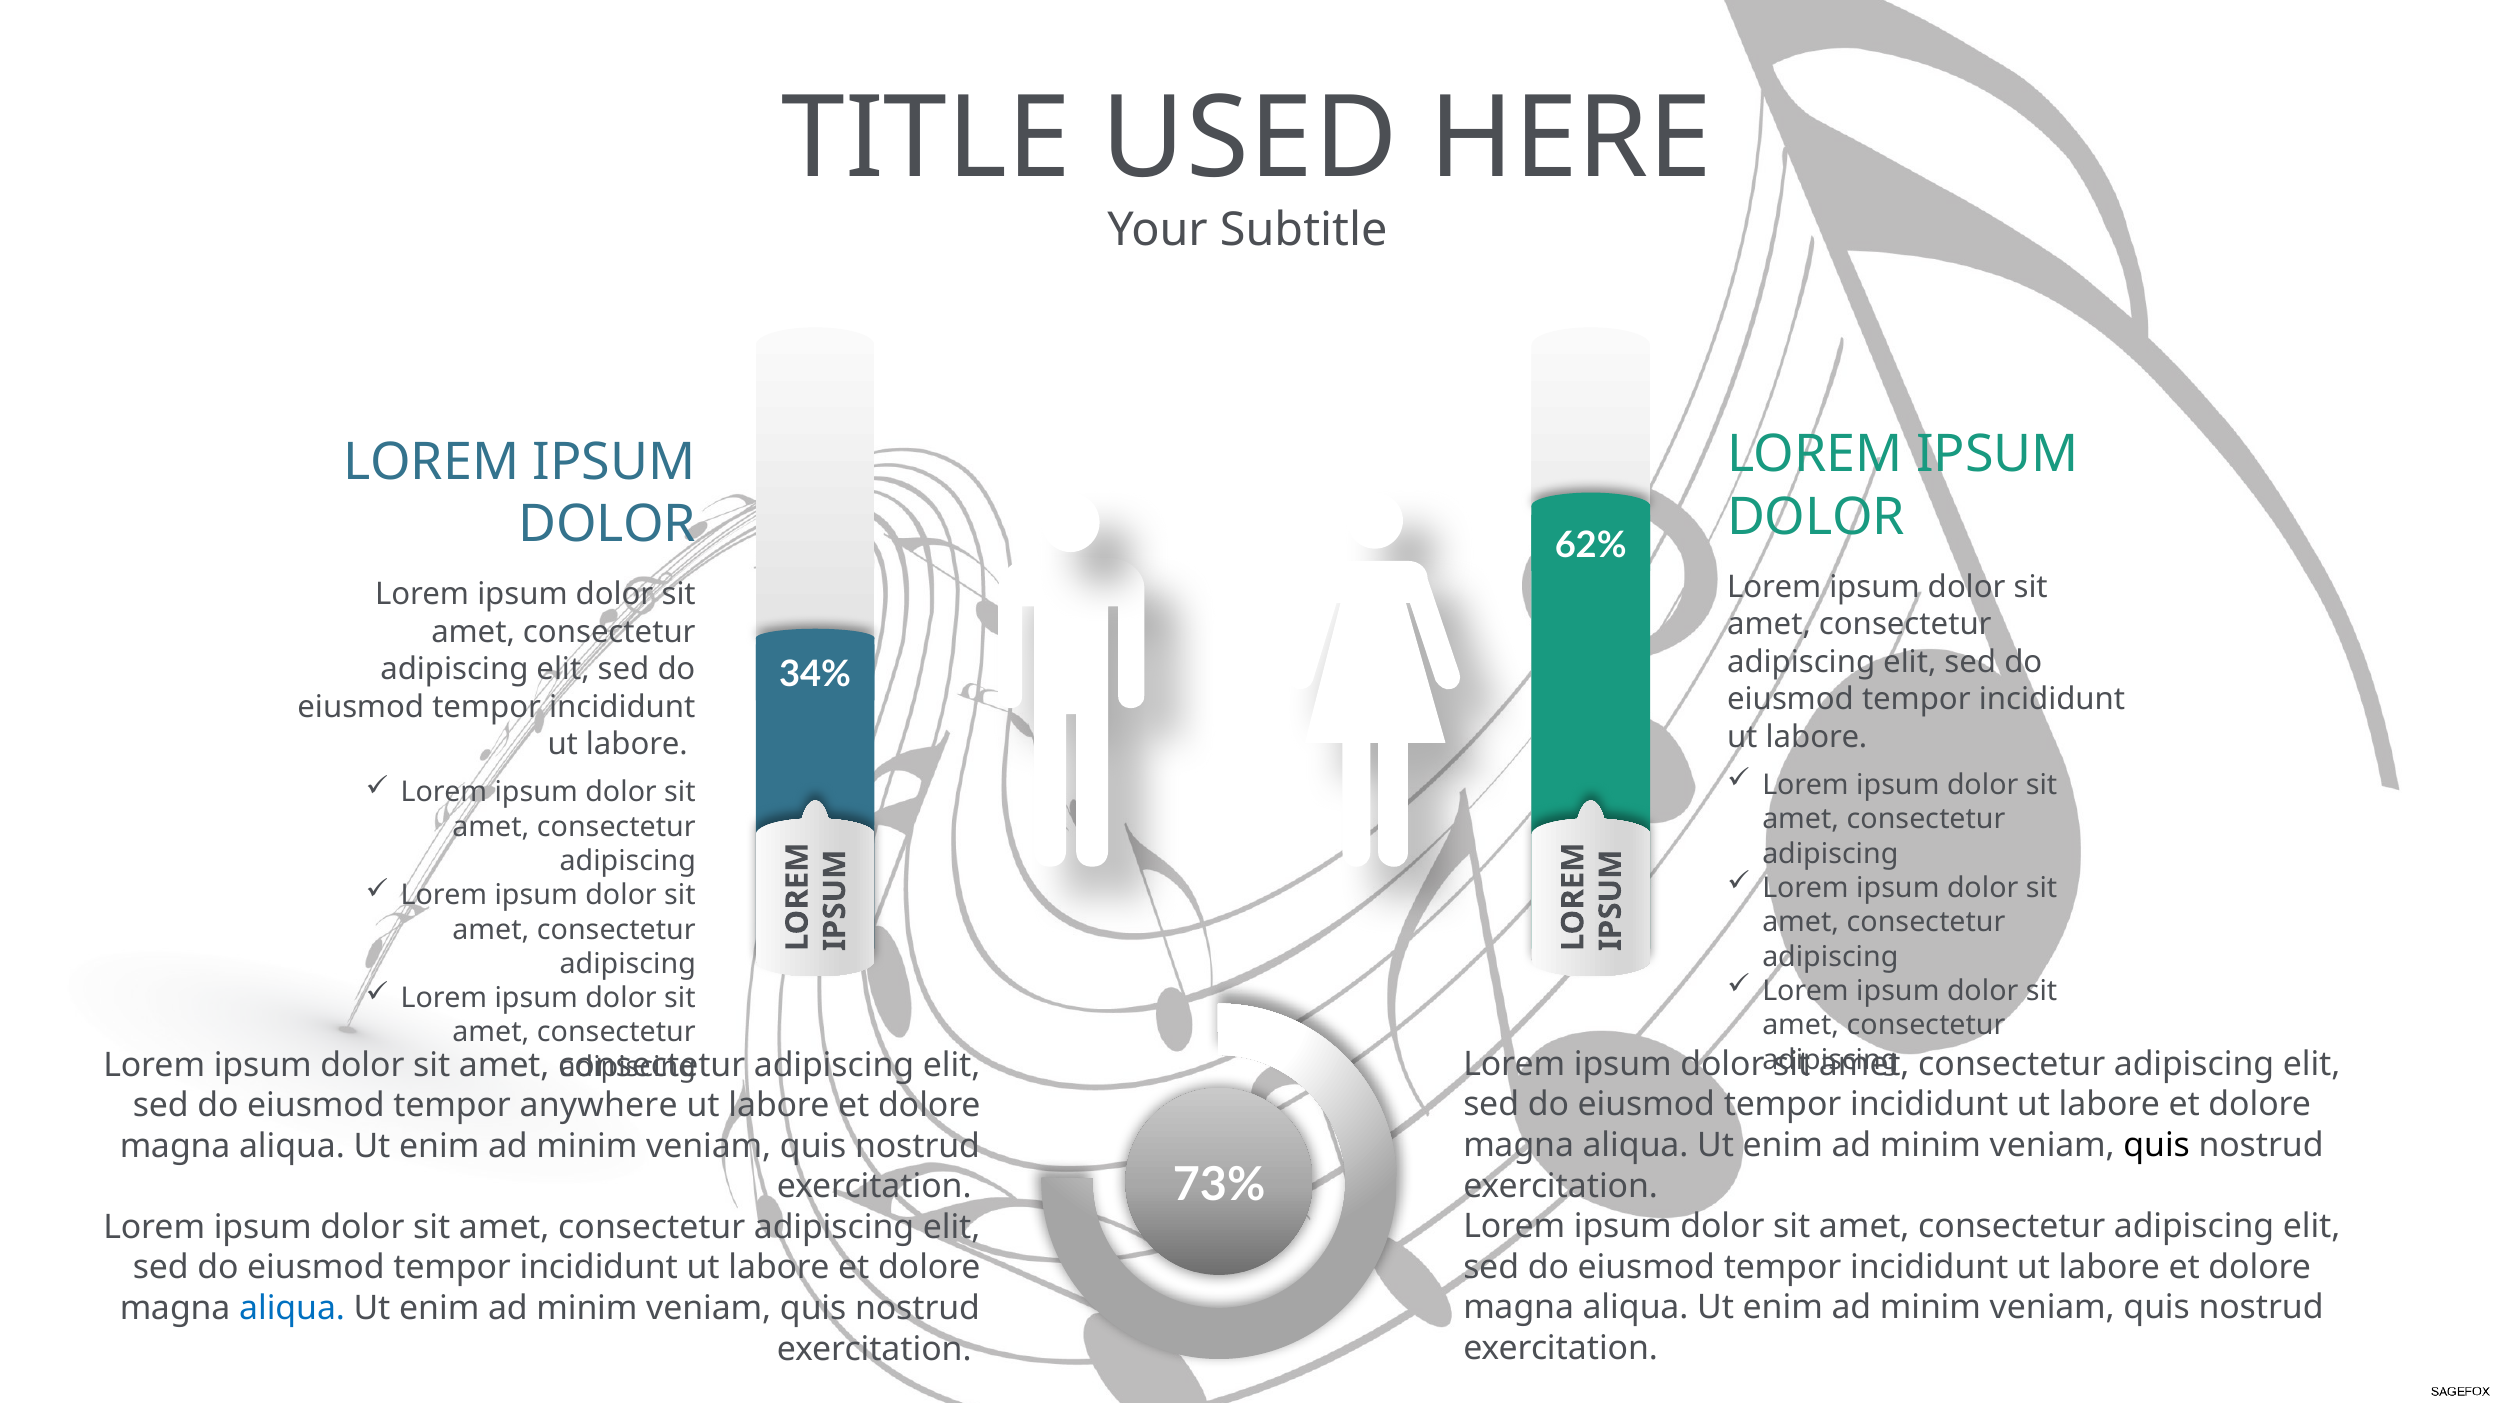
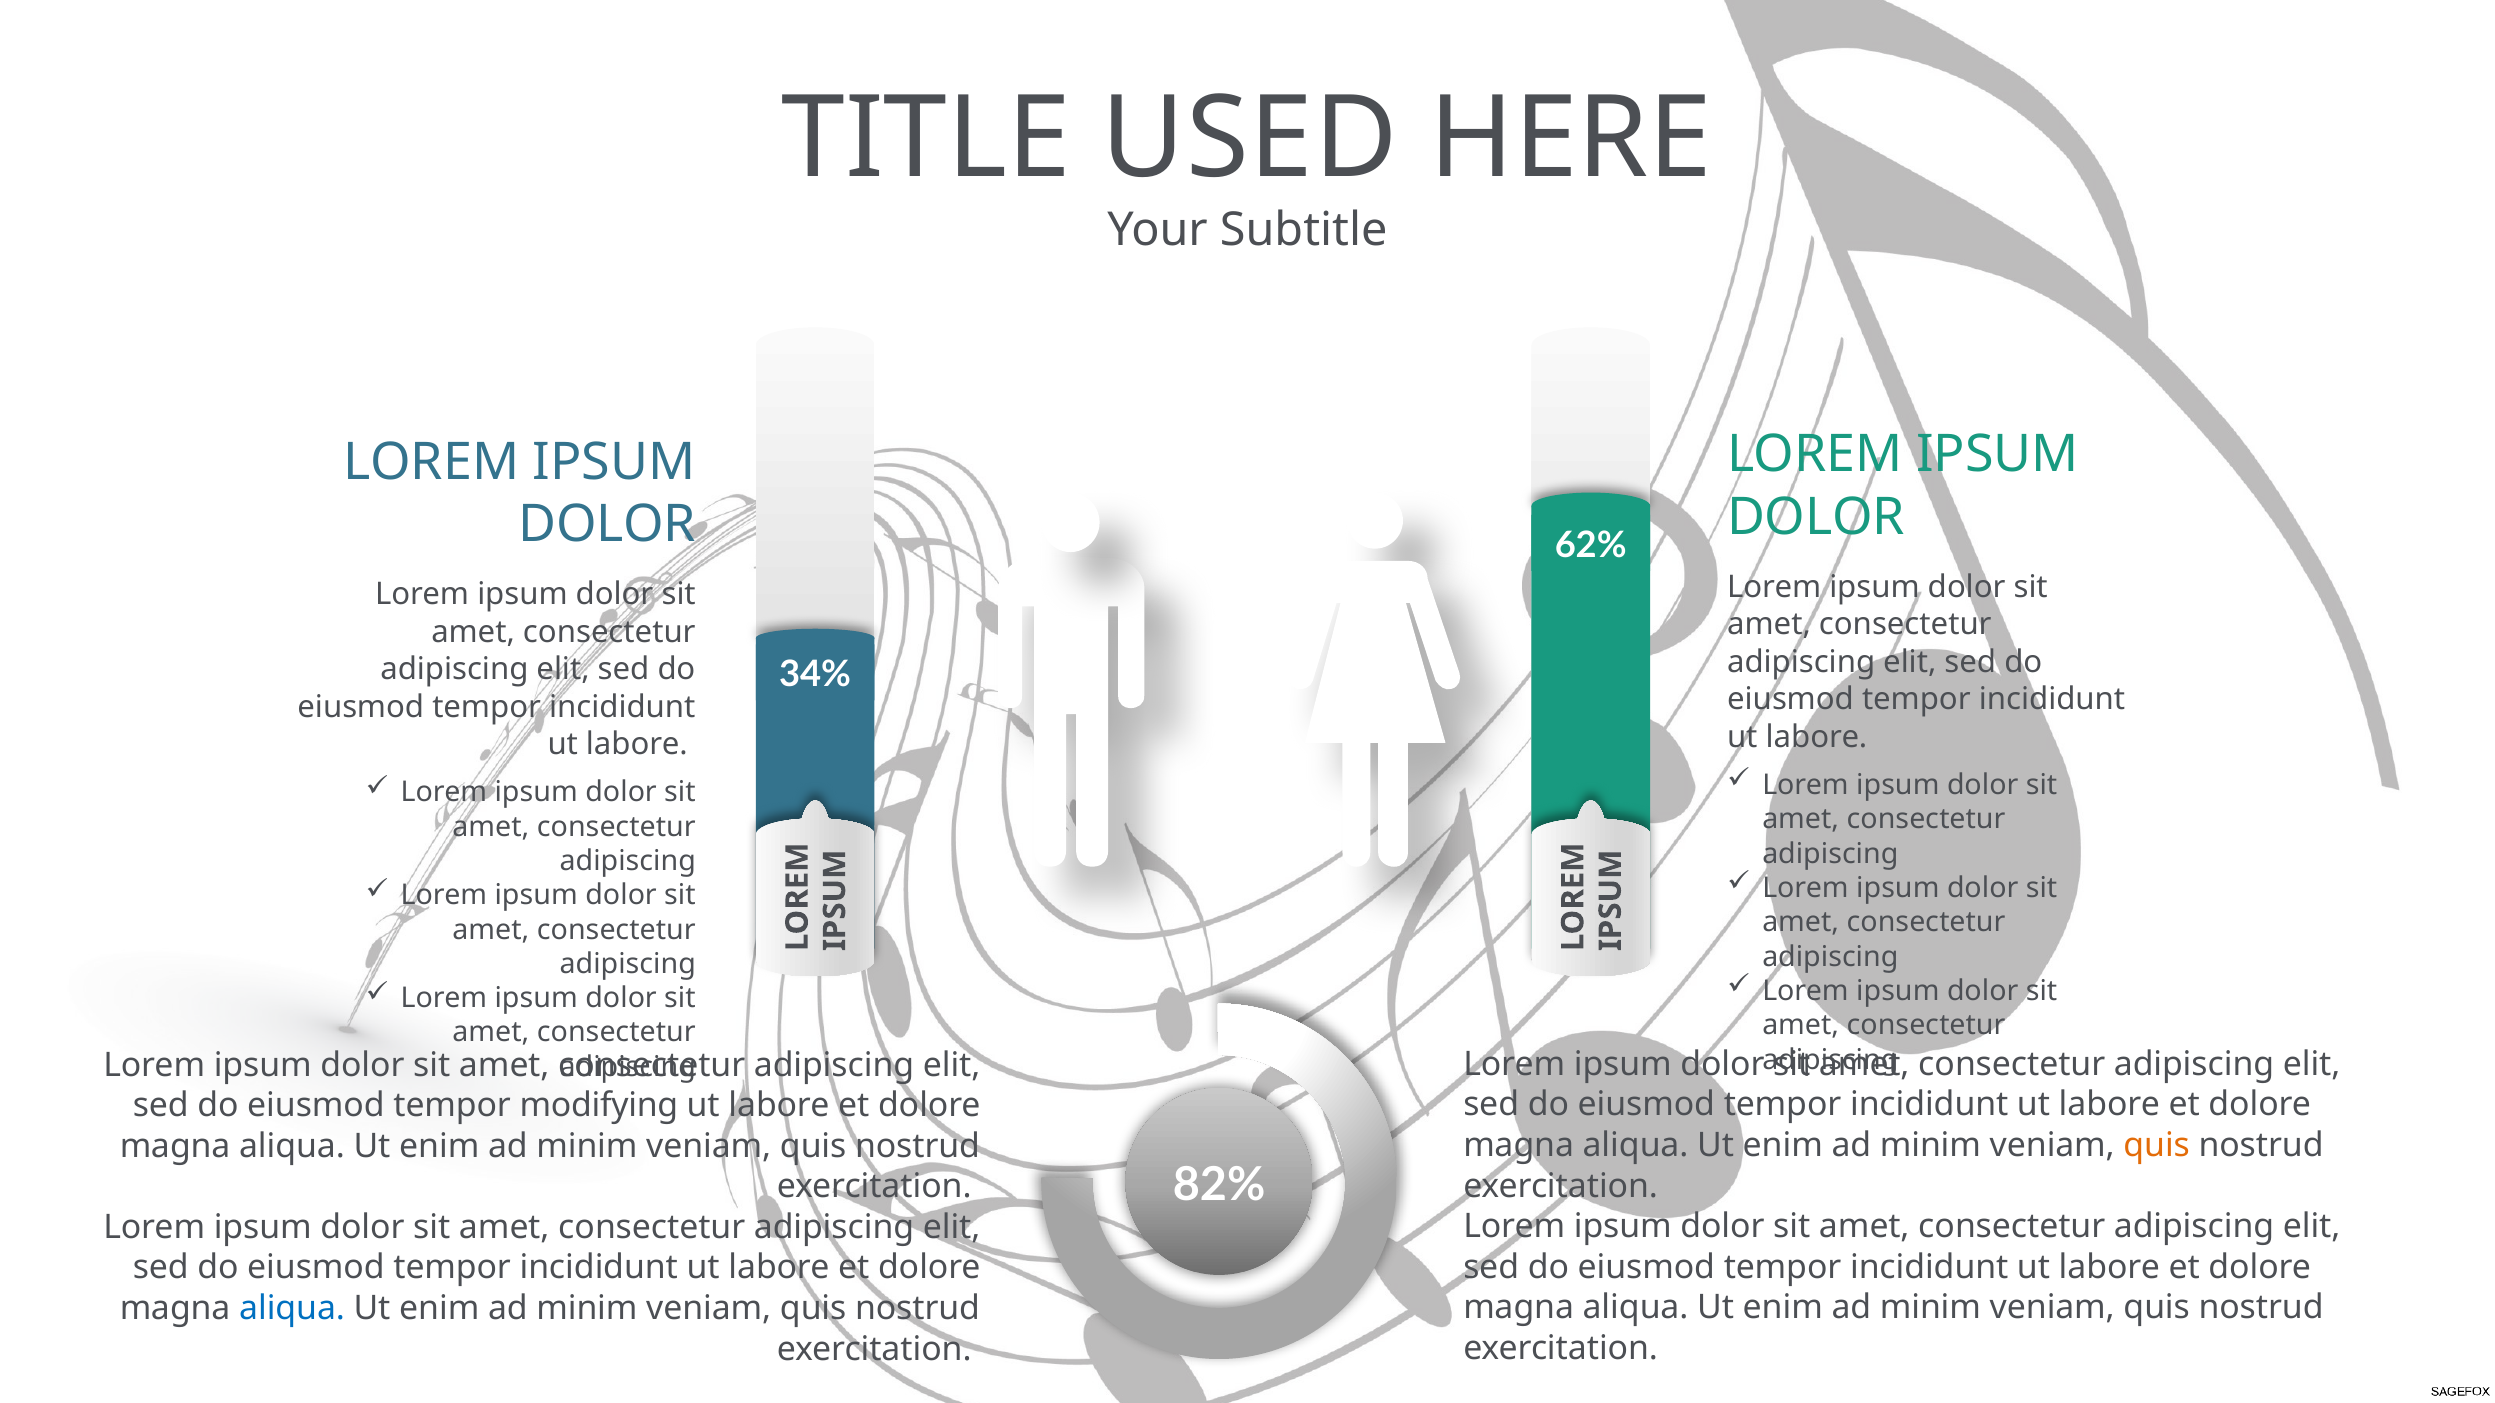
anywhere: anywhere -> modifying (599, 1106)
quis colour: black -> orange (2157, 1146)
73%: 73% -> 82% (1219, 1185)
